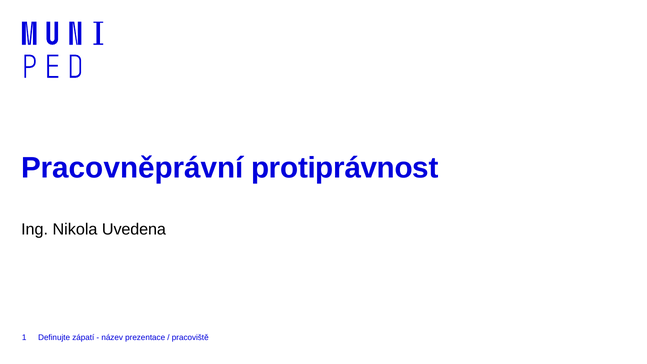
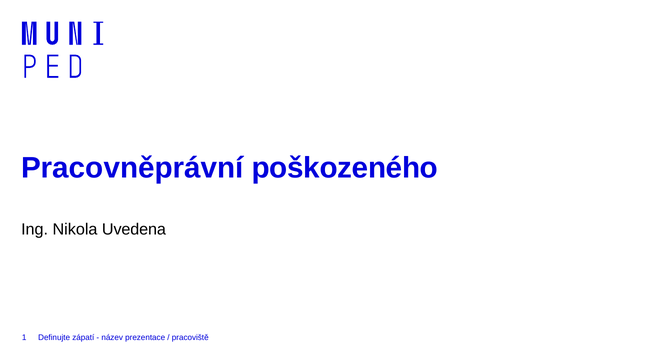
protiprávnost: protiprávnost -> poškozeného (345, 168)
